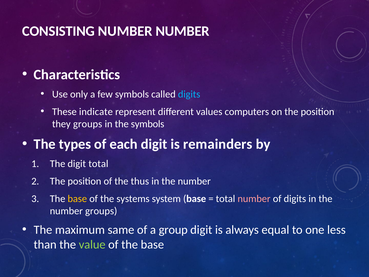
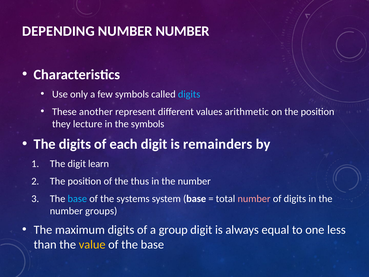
CONSISTING: CONSISTING -> DEPENDING (58, 31)
indicate: indicate -> another (96, 112)
computers: computers -> arithmetic (247, 112)
they groups: groups -> lecture (88, 124)
The types: types -> digits (75, 144)
digit total: total -> learn (99, 164)
base colour: yellow -> light blue (77, 198)
maximum same: same -> digits (121, 230)
value colour: light green -> yellow (92, 244)
